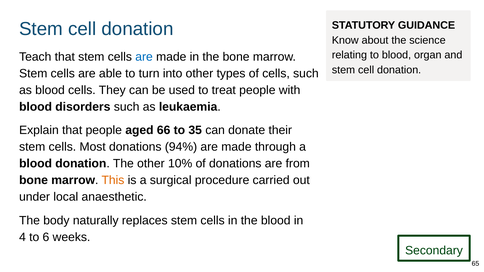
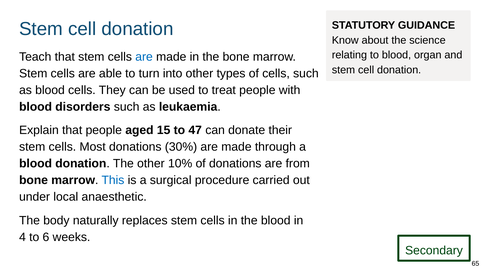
66: 66 -> 15 (164, 130)
35: 35 -> 47 (195, 130)
94%: 94% -> 30% (181, 147)
This colour: orange -> blue (113, 180)
